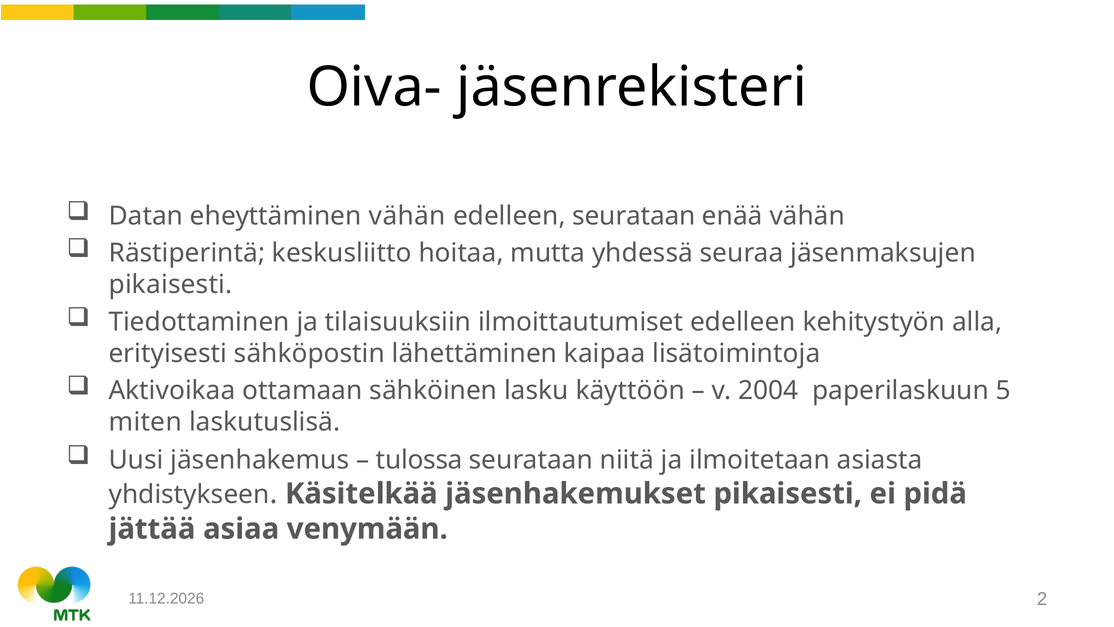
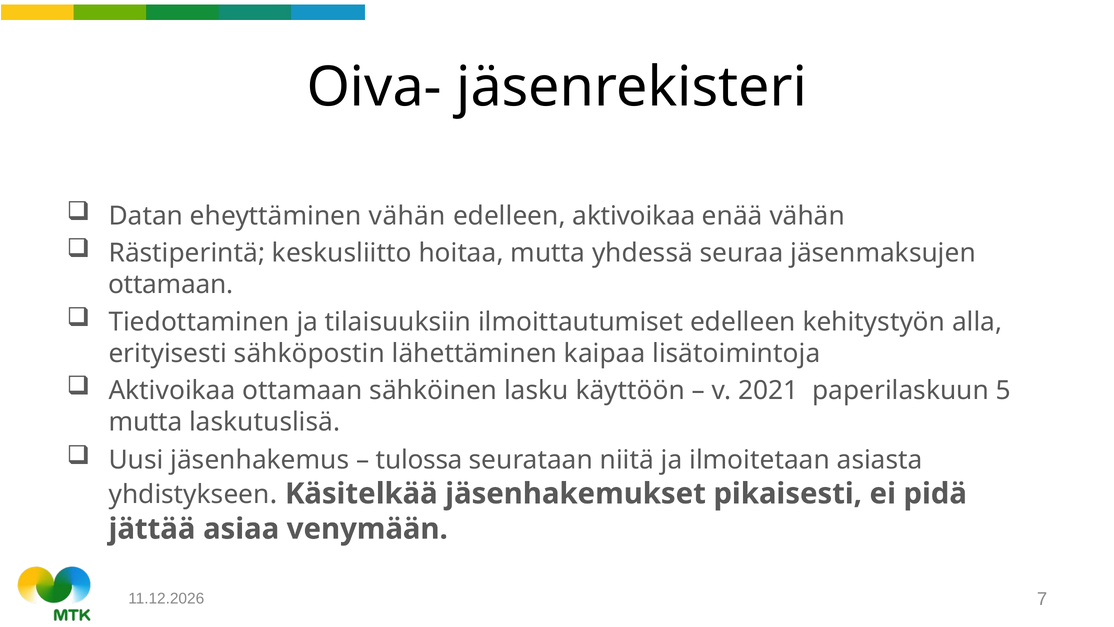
edelleen seurataan: seurataan -> aktivoikaa (634, 216)
pikaisesti: pikaisesti -> ottamaan (171, 285)
2004: 2004 -> 2021 (768, 390)
miten: miten -> mutta (146, 422)
2: 2 -> 7 (1042, 599)
